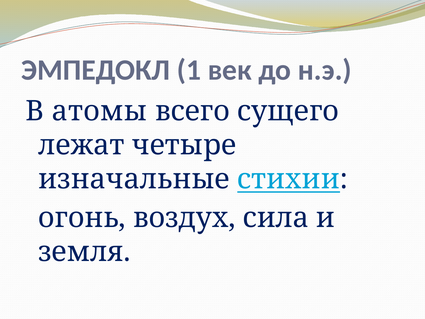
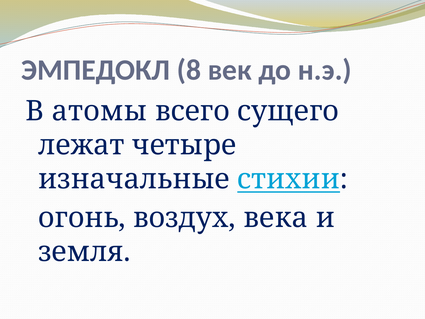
1: 1 -> 8 (189, 70)
сила: сила -> века (276, 218)
